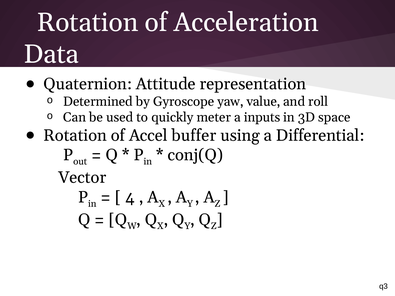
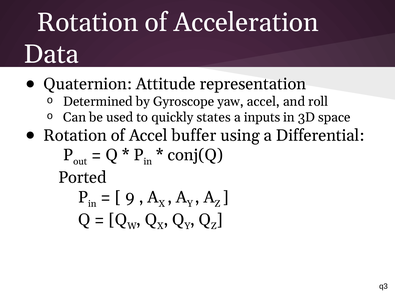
yaw value: value -> accel (263, 102)
meter: meter -> states (214, 117)
Vector: Vector -> Ported (82, 178)
4: 4 -> 9 (130, 197)
